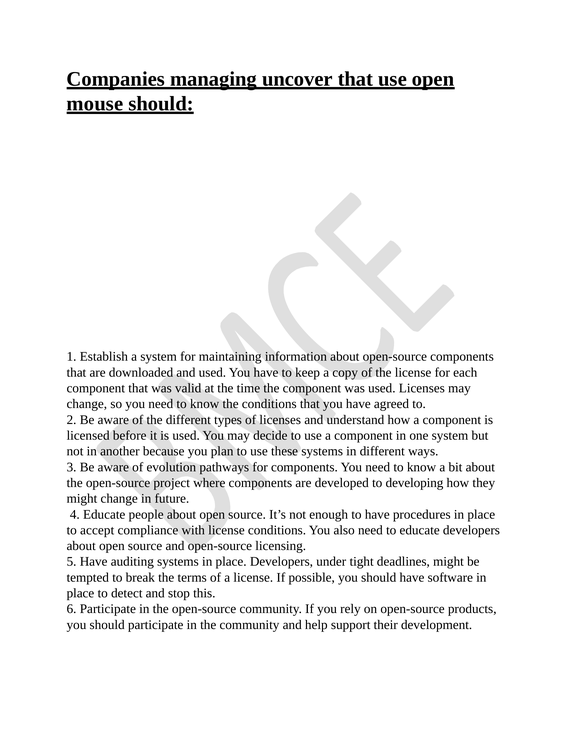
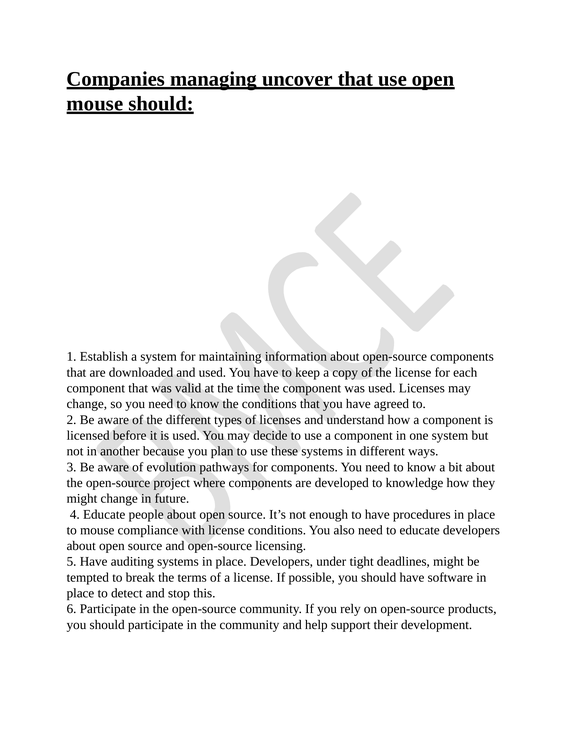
developing: developing -> knowledge (414, 483)
to accept: accept -> mouse (97, 530)
